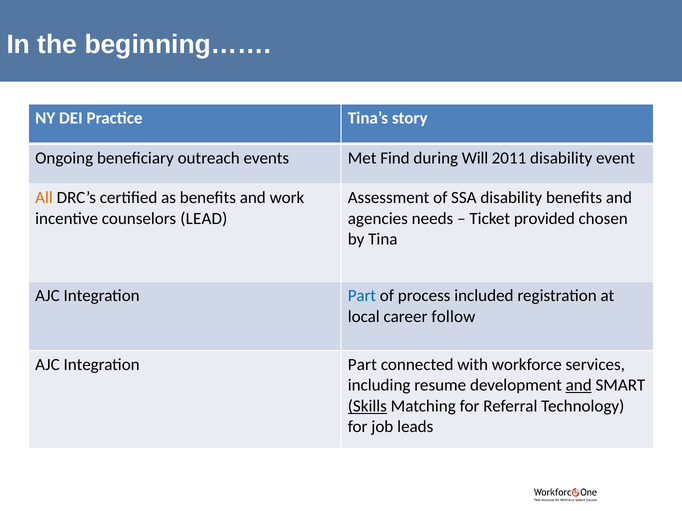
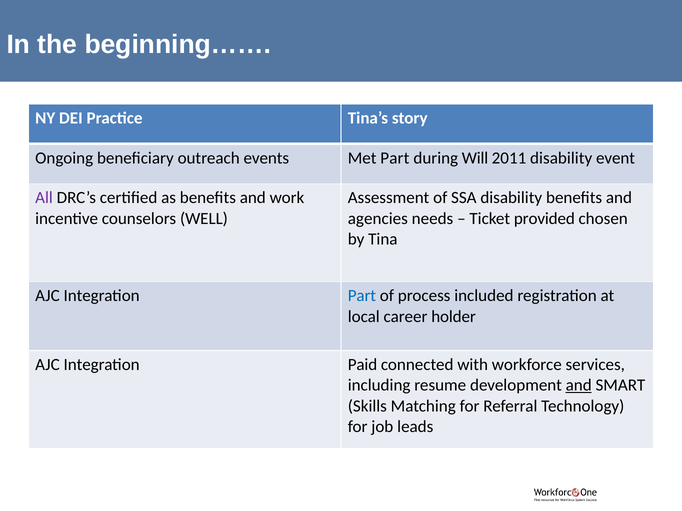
Met Find: Find -> Part (395, 158)
All colour: orange -> purple (44, 198)
LEAD: LEAD -> WELL (204, 219)
follow: follow -> holder (454, 317)
Part: Part -> Paid (363, 365)
Skills underline: present -> none (367, 406)
